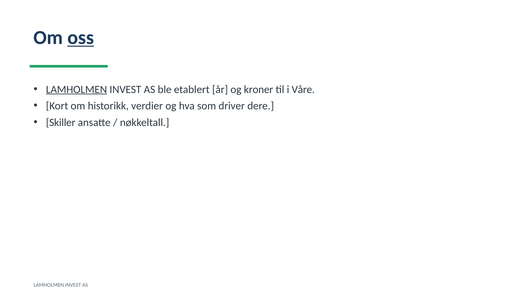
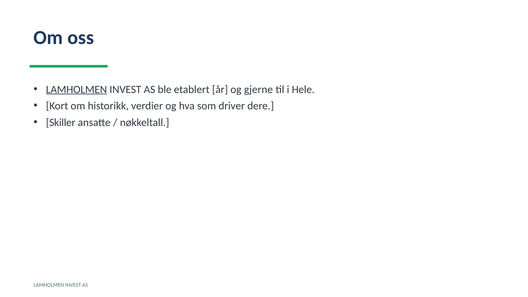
oss underline: present -> none (81, 38)
kroner: kroner -> gjerne (258, 89)
Våre: Våre -> Hele (303, 89)
